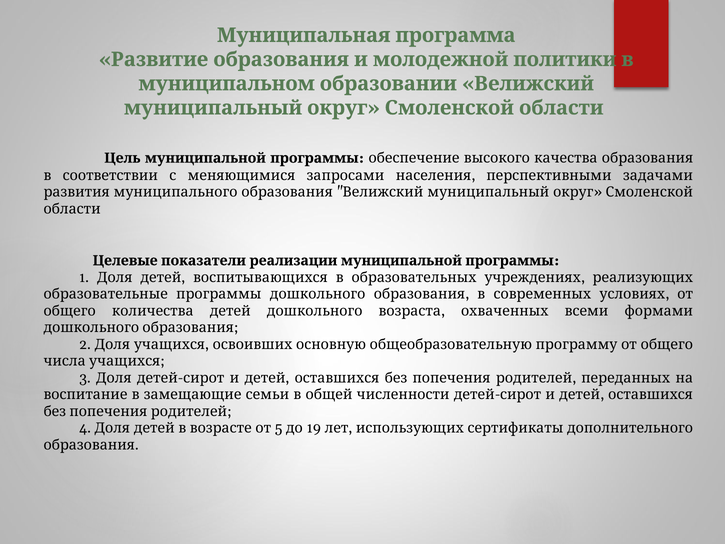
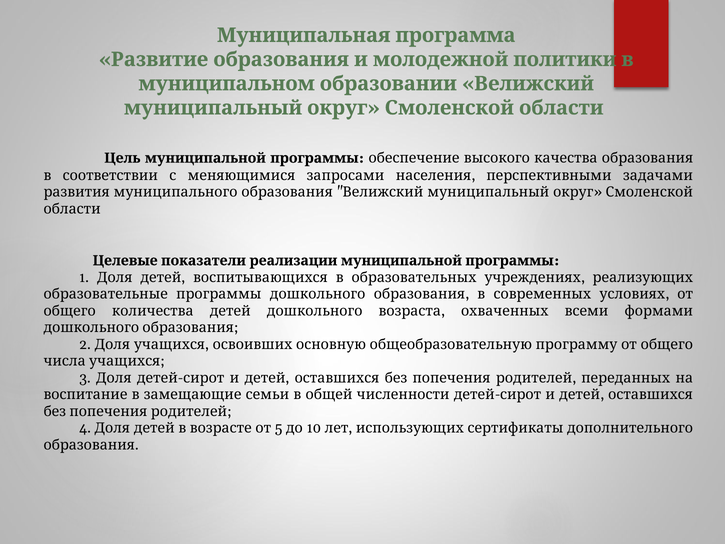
19: 19 -> 10 (314, 428)
